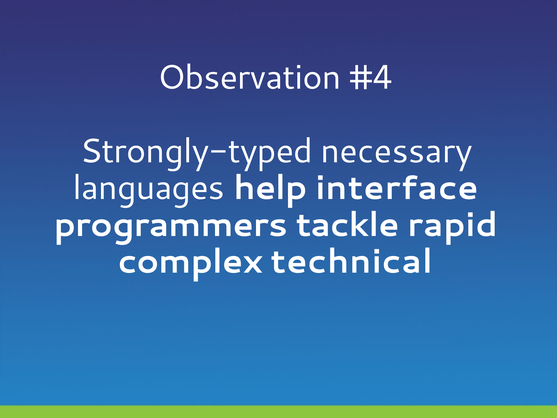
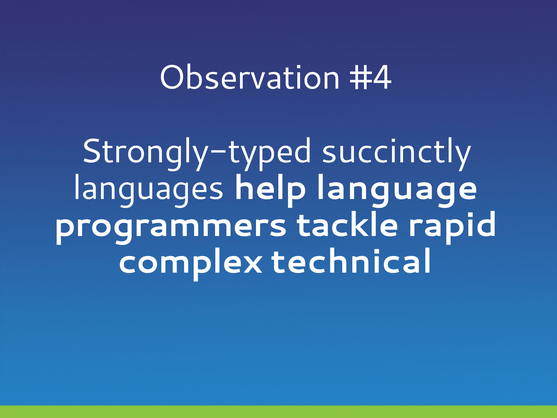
necessary: necessary -> succinctly (397, 151)
interface: interface -> language (397, 188)
